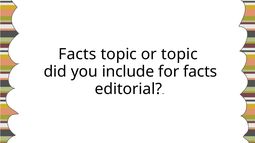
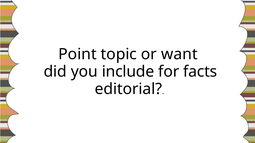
Facts: Facts -> Point (77, 54)
or topic: topic -> want (179, 54)
